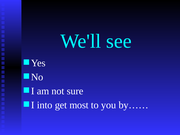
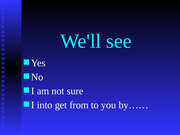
most: most -> from (79, 105)
